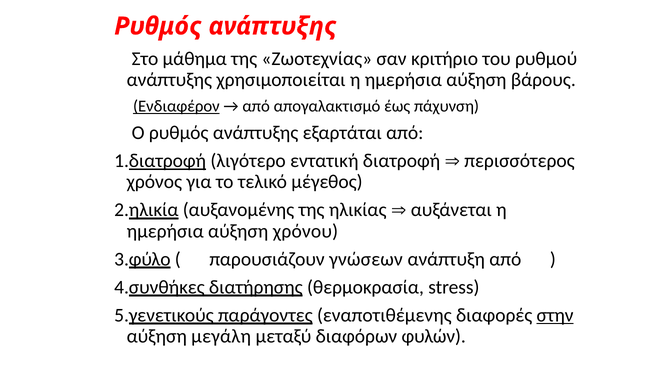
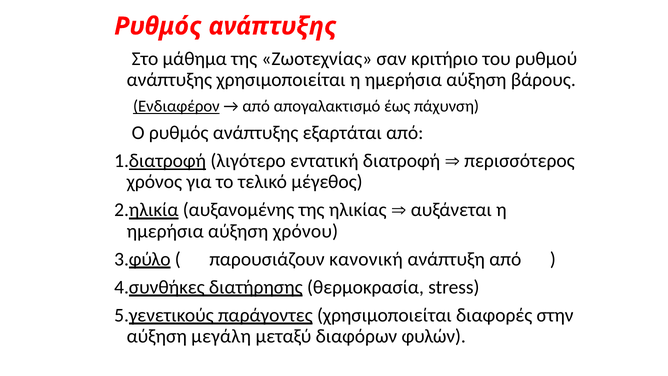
γνώσεων: γνώσεων -> κανονική (366, 259)
παράγοντες εναποτιθέμενης: εναποτιθέμενης -> χρησιμοποιείται (384, 315)
στην underline: present -> none (555, 315)
